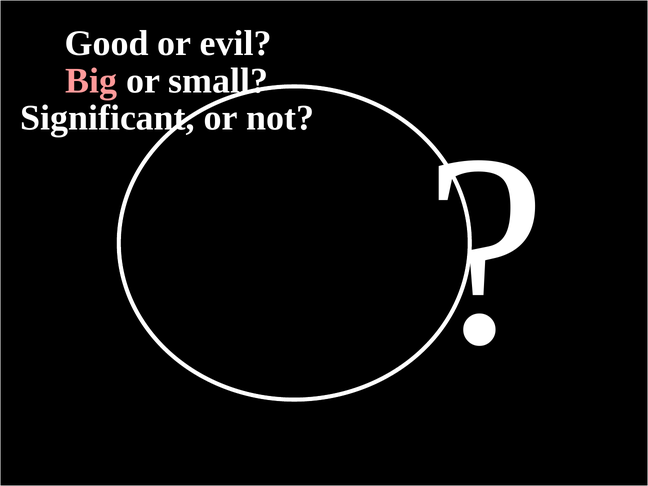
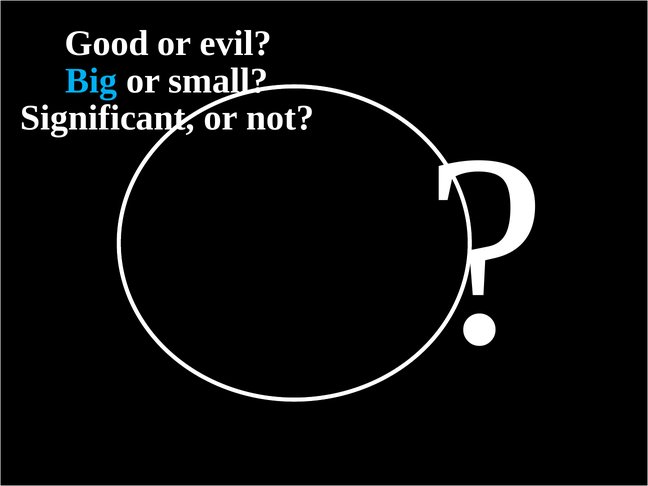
Big colour: pink -> light blue (91, 81)
